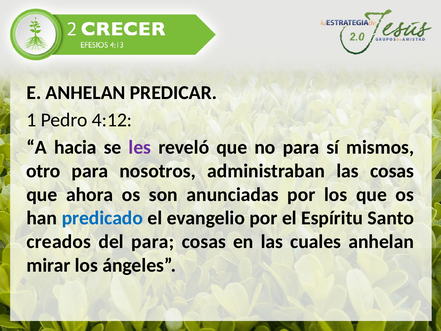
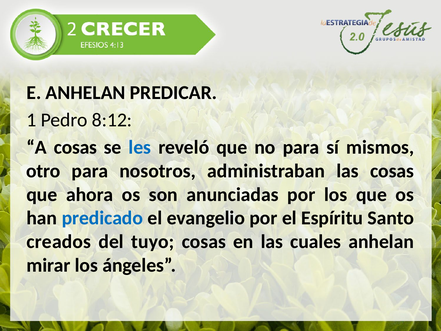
4:12: 4:12 -> 8:12 (112, 120)
A hacia: hacia -> cosas (75, 147)
les colour: purple -> blue (140, 147)
del para: para -> tuyo (153, 242)
